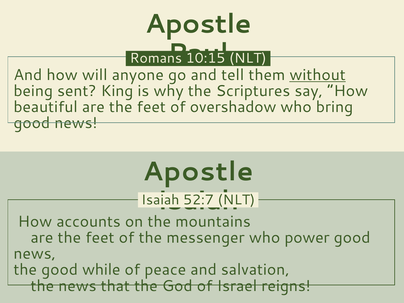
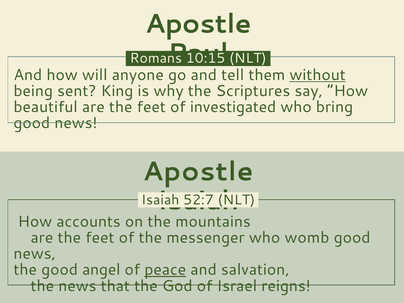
overshadow: overshadow -> investigated (233, 107)
power: power -> womb (307, 238)
while: while -> angel (101, 270)
peace underline: none -> present (165, 270)
